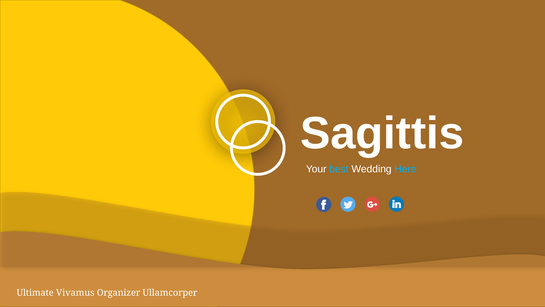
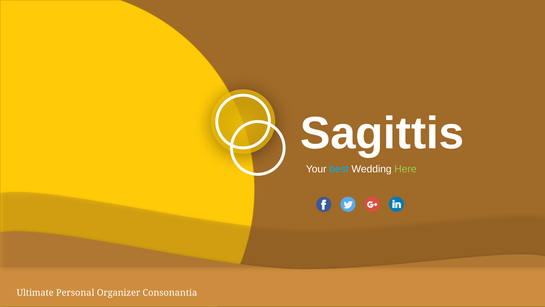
Here colour: light blue -> light green (405, 169)
Vivamus: Vivamus -> Personal (75, 293)
Ullamcorper: Ullamcorper -> Consonantia (170, 293)
